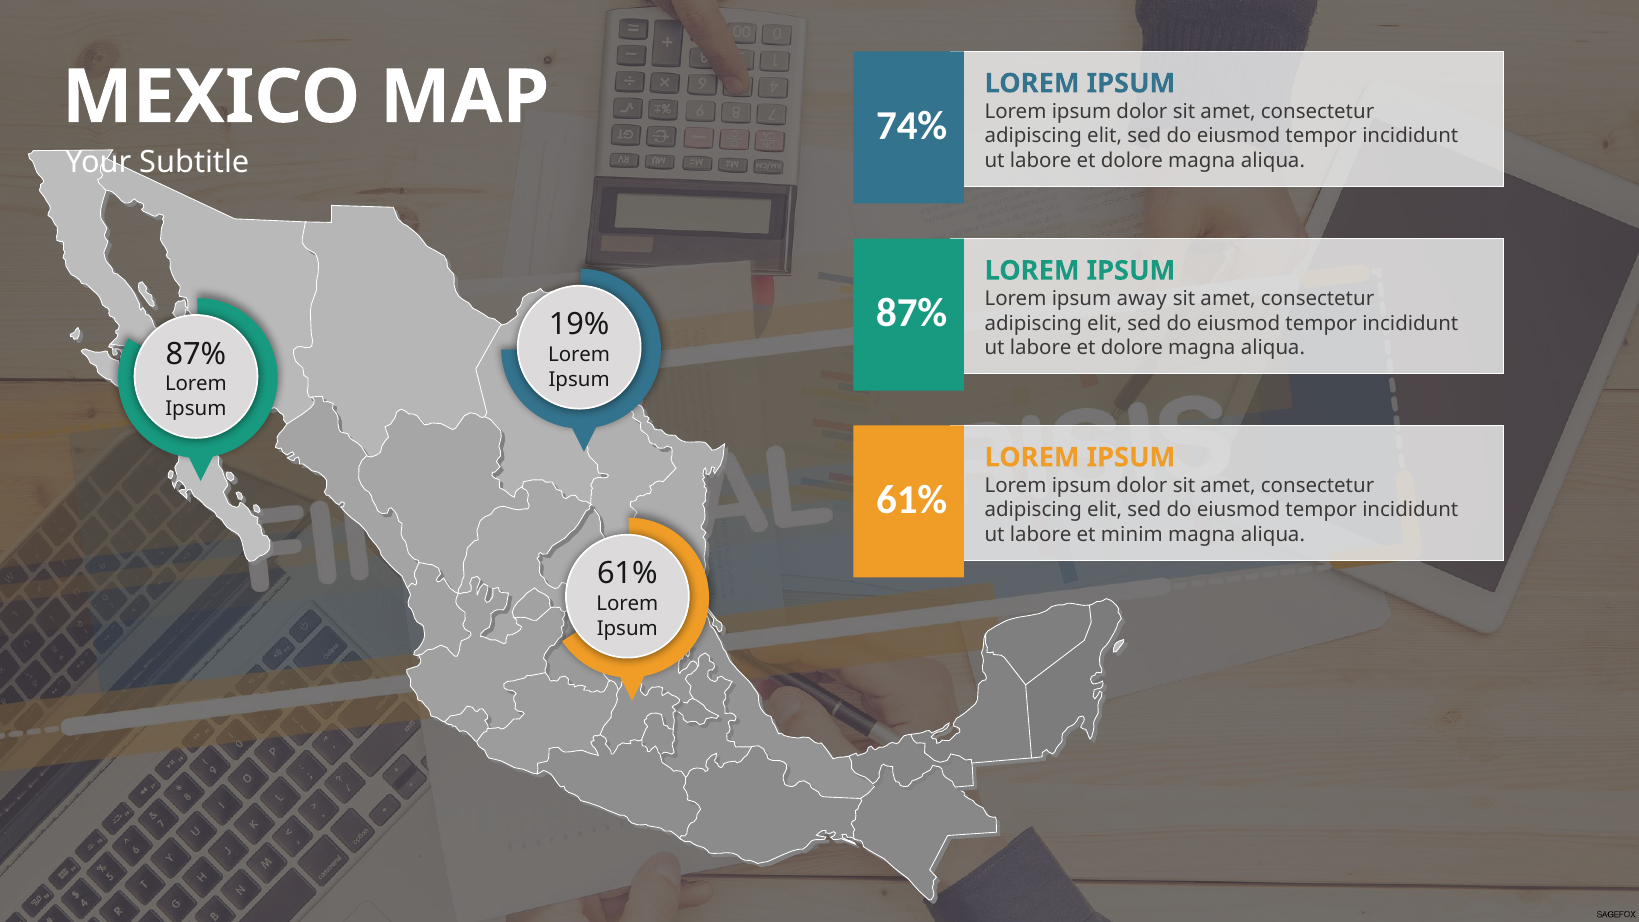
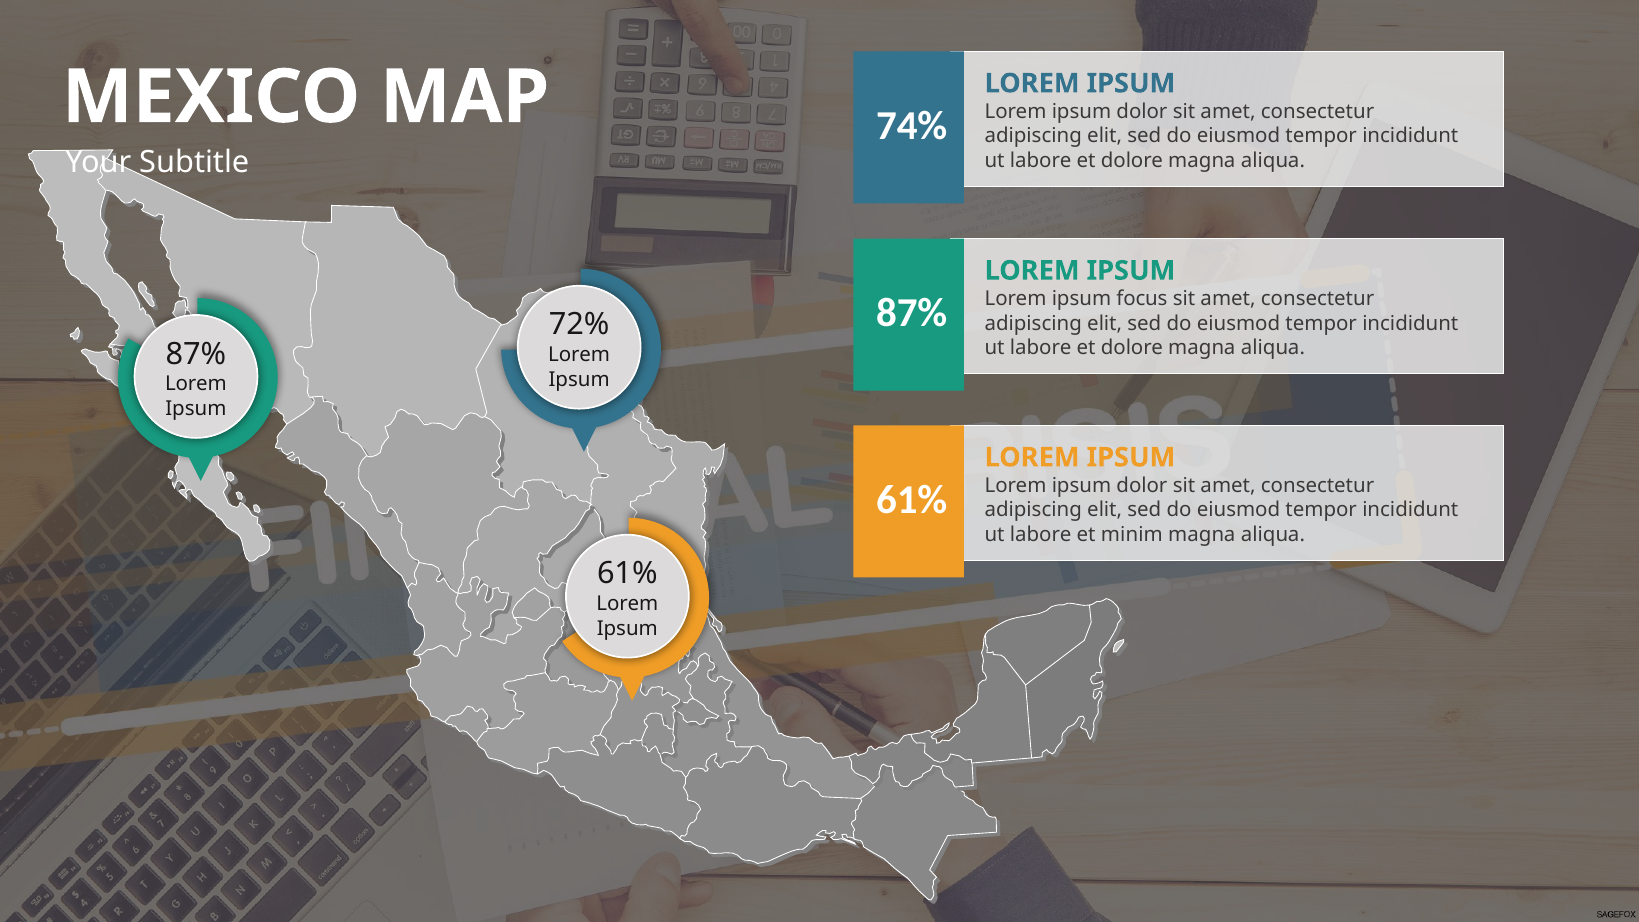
away: away -> focus (1142, 299)
19%: 19% -> 72% (579, 325)
